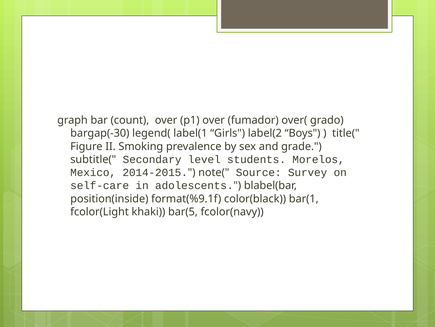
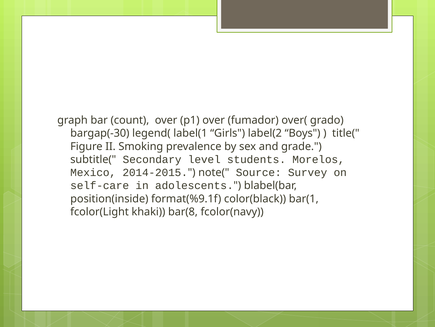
bar(5: bar(5 -> bar(8 (183, 211)
